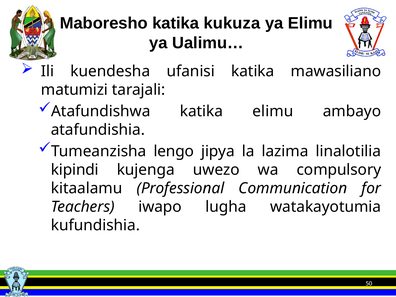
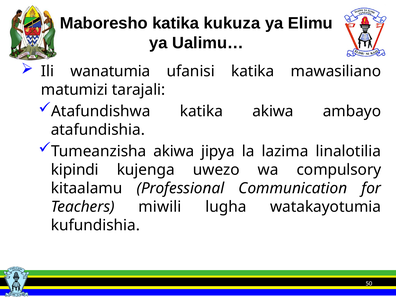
kuendesha: kuendesha -> wanatumia (110, 71)
katika elimu: elimu -> akiwa (273, 111)
Tumeanzisha lengo: lengo -> akiwa (174, 151)
iwapo: iwapo -> miwili (160, 207)
